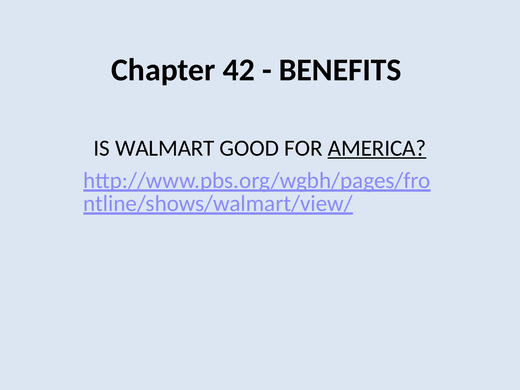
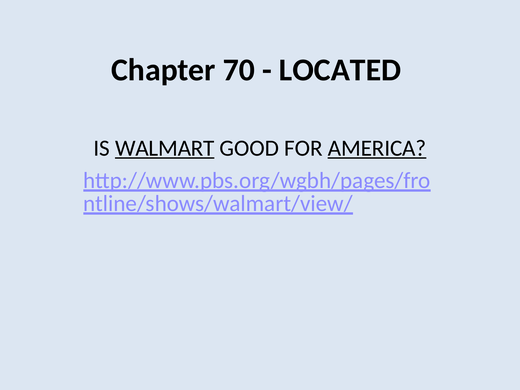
42: 42 -> 70 (239, 70)
BENEFITS: BENEFITS -> LOCATED (340, 70)
WALMART underline: none -> present (165, 148)
